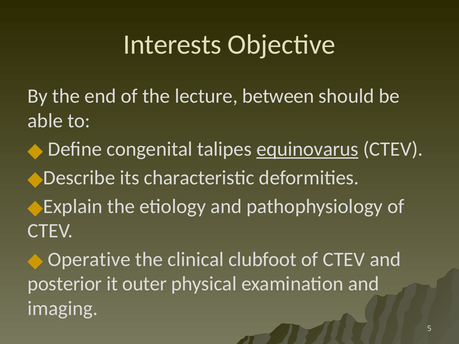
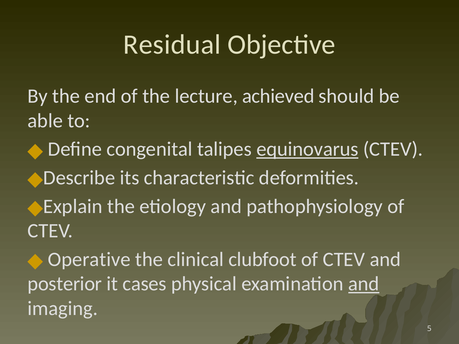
Interests: Interests -> Residual (172, 45)
between: between -> achieved (278, 96)
outer: outer -> cases (145, 284)
and underline: none -> present (364, 284)
